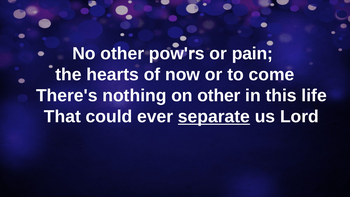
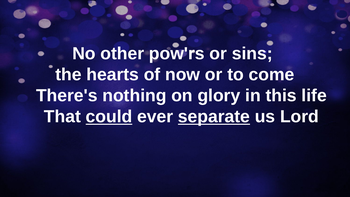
pain: pain -> sins (252, 54)
on other: other -> glory (219, 96)
could underline: none -> present (109, 117)
